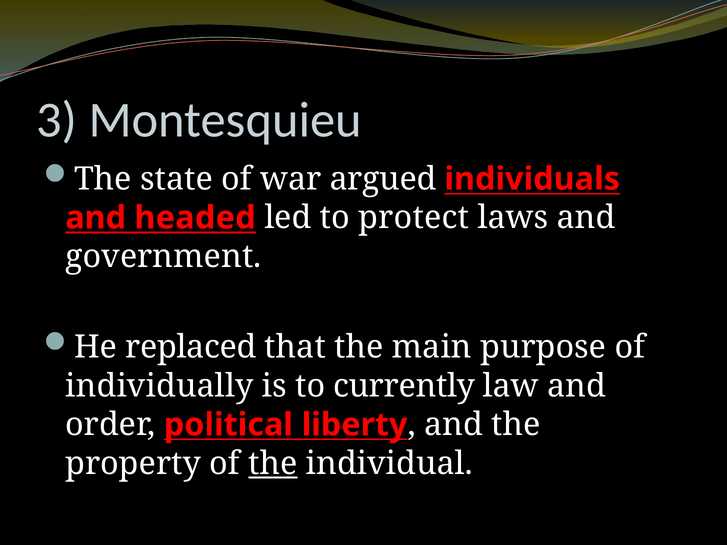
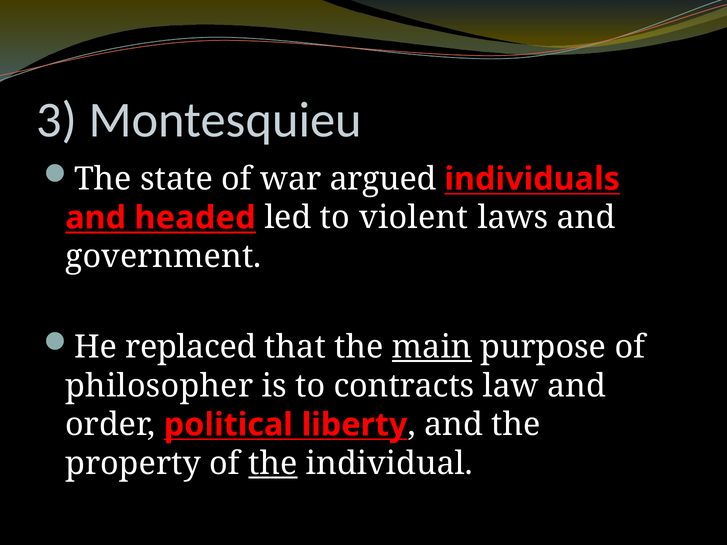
protect: protect -> violent (414, 218)
main underline: none -> present (432, 347)
individually: individually -> philosopher (159, 386)
currently: currently -> contracts (404, 386)
